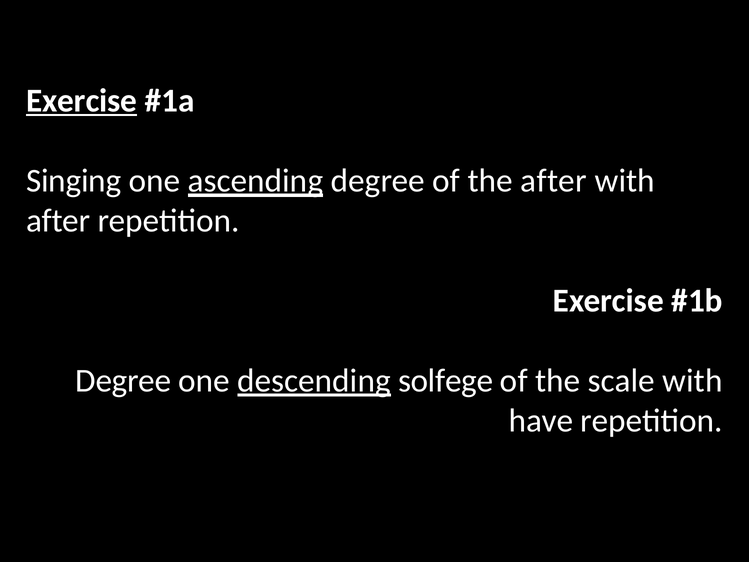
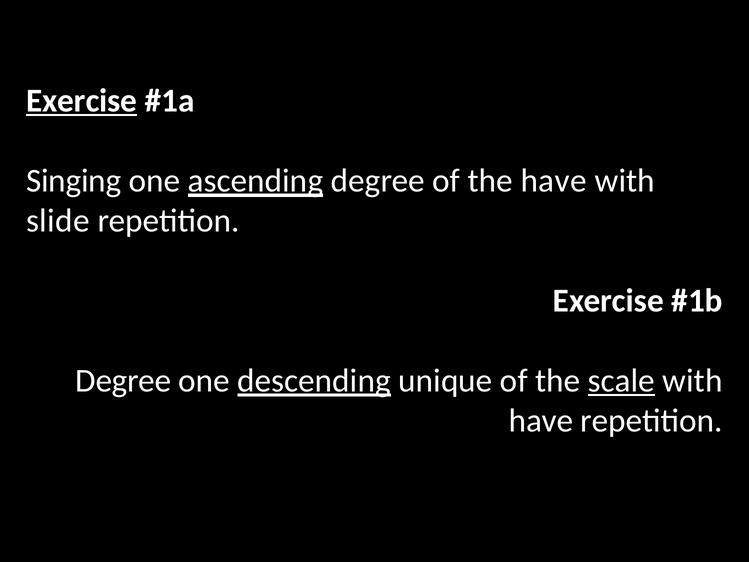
the after: after -> have (554, 181)
after: after -> slide (58, 221)
solfege: solfege -> unique (445, 381)
scale underline: none -> present (621, 381)
